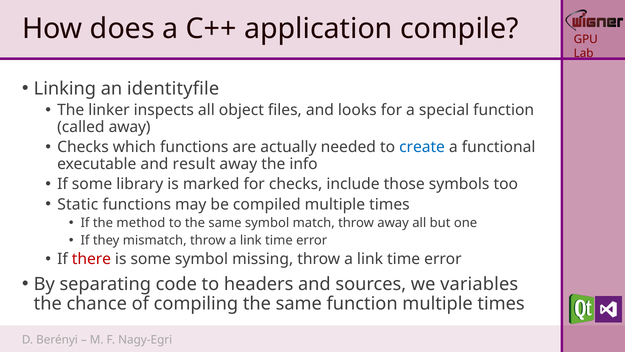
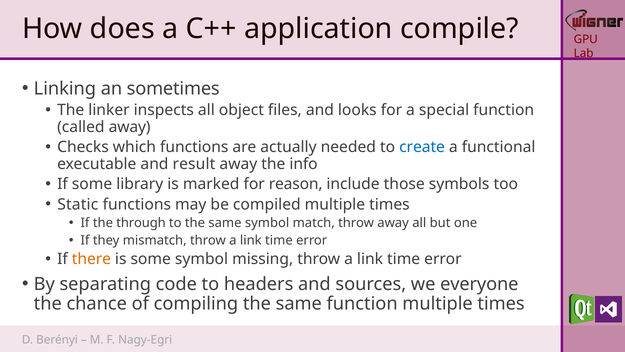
identityfile: identityfile -> sometimes (173, 88)
for checks: checks -> reason (296, 184)
method: method -> through (141, 223)
there colour: red -> orange (91, 259)
variables: variables -> everyone (479, 284)
